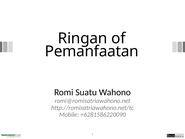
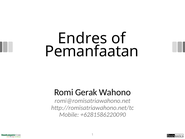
Ringan: Ringan -> Endres (83, 38)
Suatu: Suatu -> Gerak (86, 92)
